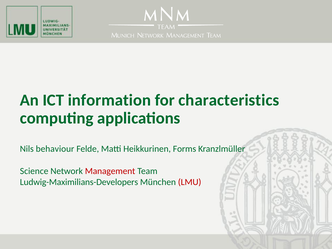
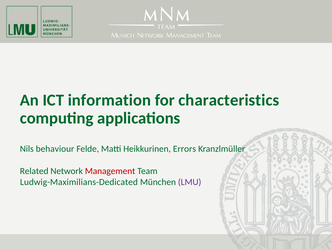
Forms: Forms -> Errors (184, 149)
Science: Science -> Related (34, 171)
Ludwig-Maximilians-Developers: Ludwig-Maximilians-Developers -> Ludwig-Maximilians-Dedicated (79, 182)
LMU colour: red -> purple (190, 182)
